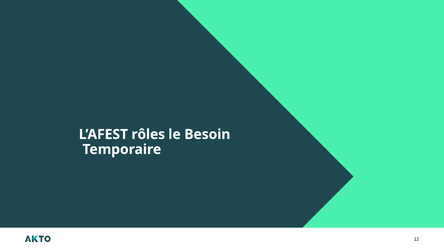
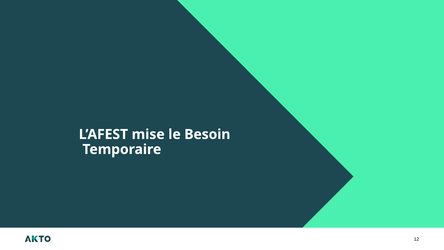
rôles: rôles -> mise (148, 134)
